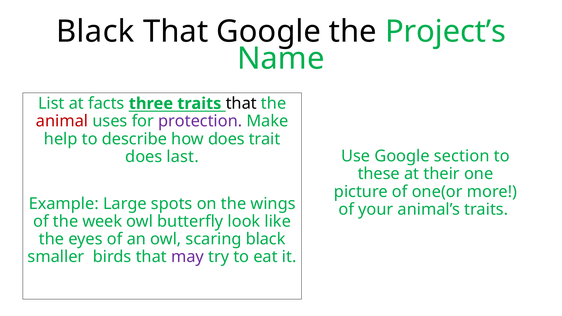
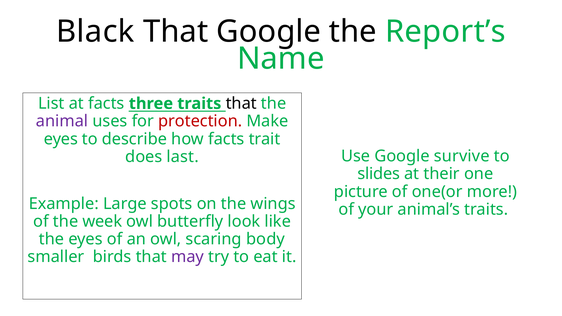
Project’s: Project’s -> Report’s (445, 32)
animal colour: red -> purple (62, 121)
protection colour: purple -> red (200, 121)
help: help -> eyes (61, 139)
how does: does -> facts (226, 139)
section: section -> survive (462, 156)
these: these -> slides (379, 174)
scaring black: black -> body (266, 239)
